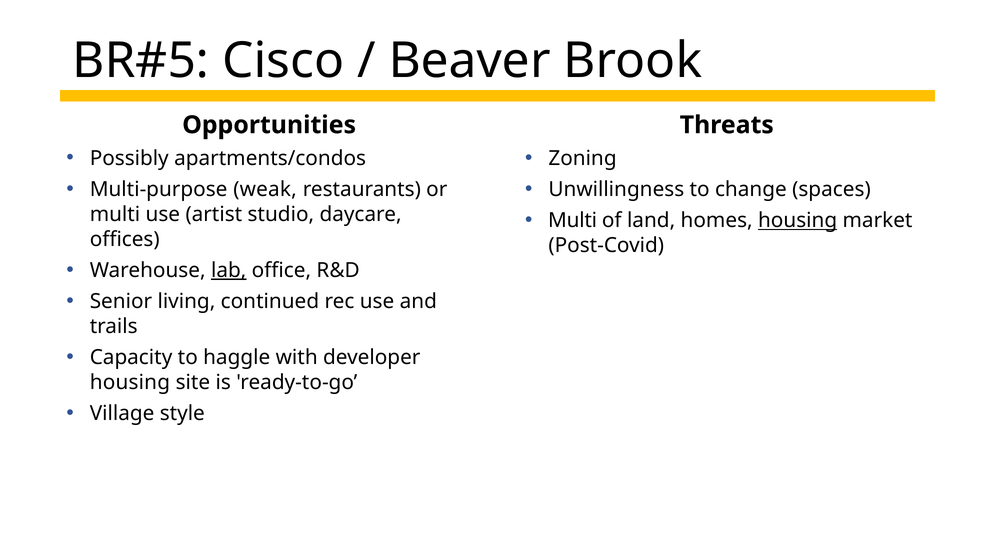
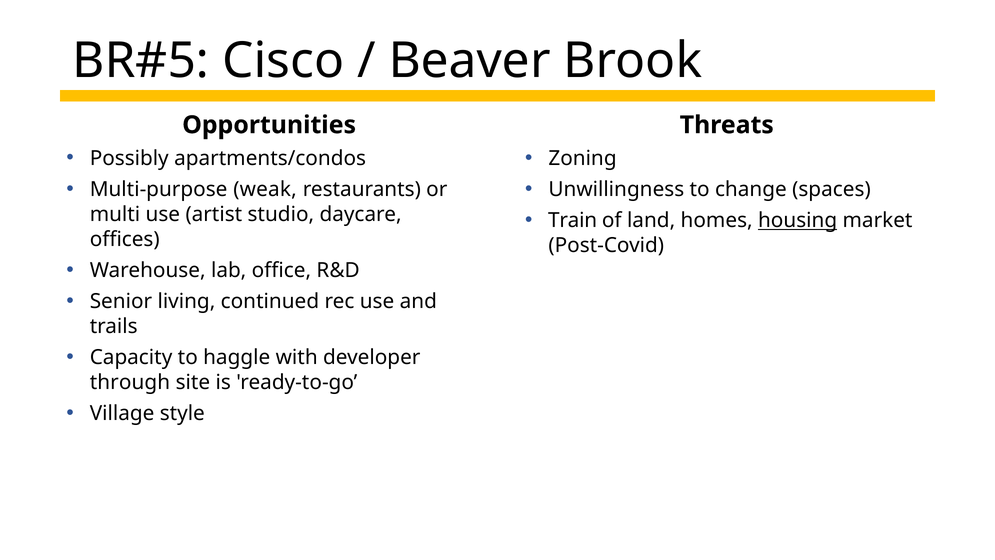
Multi: Multi -> Train (573, 220)
lab underline: present -> none (229, 270)
housing: housing -> through (130, 382)
